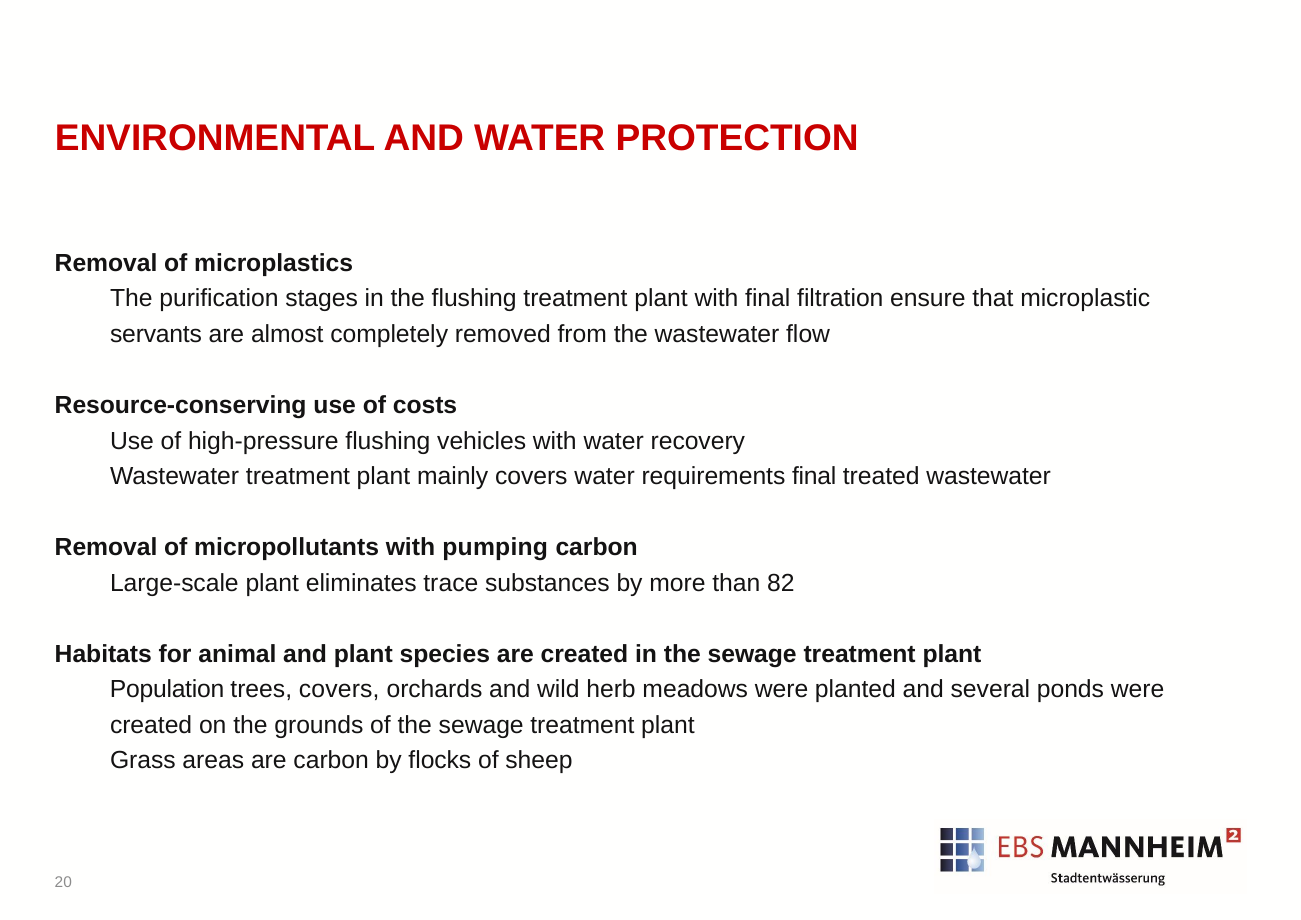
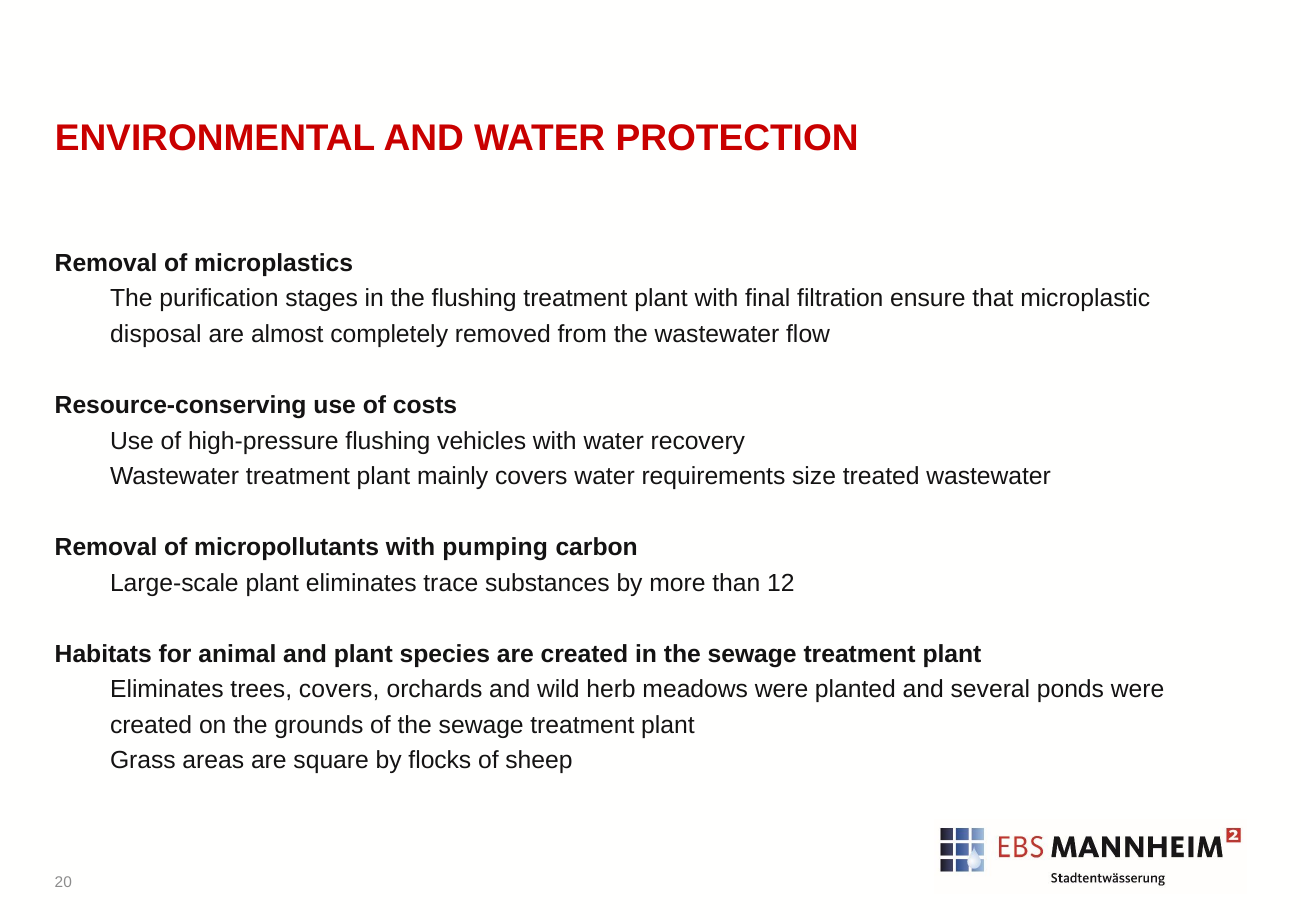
servants: servants -> disposal (156, 334)
requirements final: final -> size (814, 476)
82: 82 -> 12 (781, 583)
Population: Population -> Eliminates (167, 689)
are carbon: carbon -> square (331, 761)
